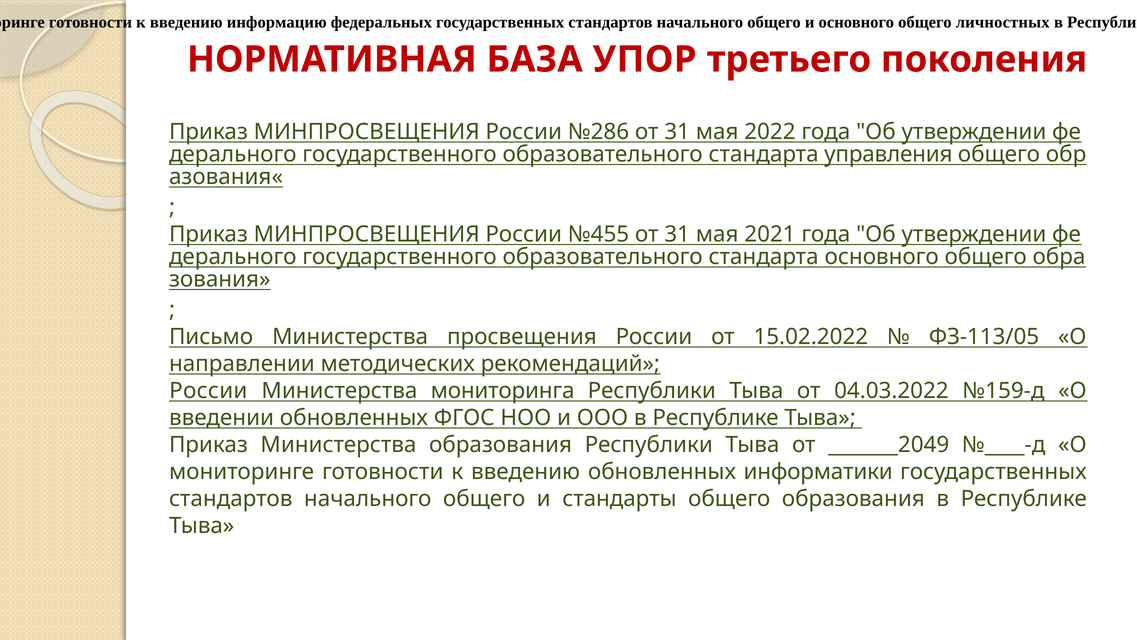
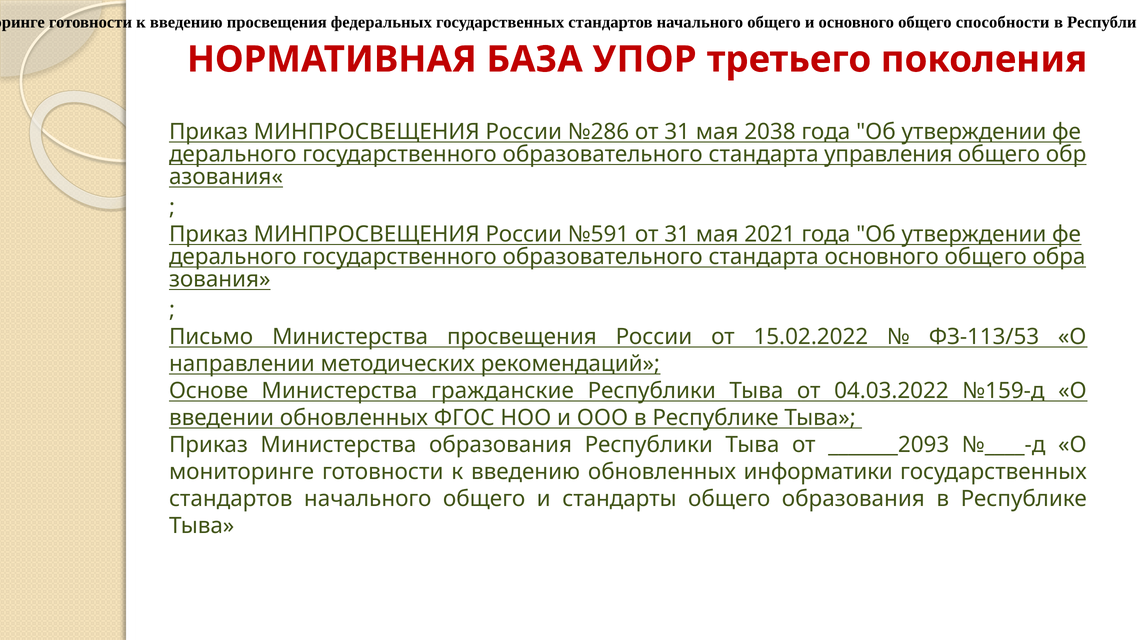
введению информацию: информацию -> просвещения (277, 22)
личностных: личностных -> способности (1003, 22)
2022: 2022 -> 2038 (770, 132)
№455: №455 -> №591 (599, 234)
ФЗ-113/05: ФЗ-113/05 -> ФЗ-113/53 (984, 337)
России: России -> Основе (209, 391)
мониторинга: мониторинга -> гражданские (502, 391)
_______2049: _______2049 -> _______2093 (889, 445)
